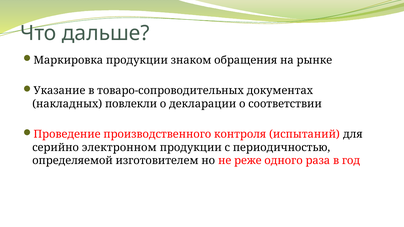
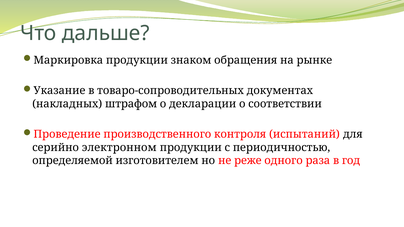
повлекли: повлекли -> штрафом (131, 104)
